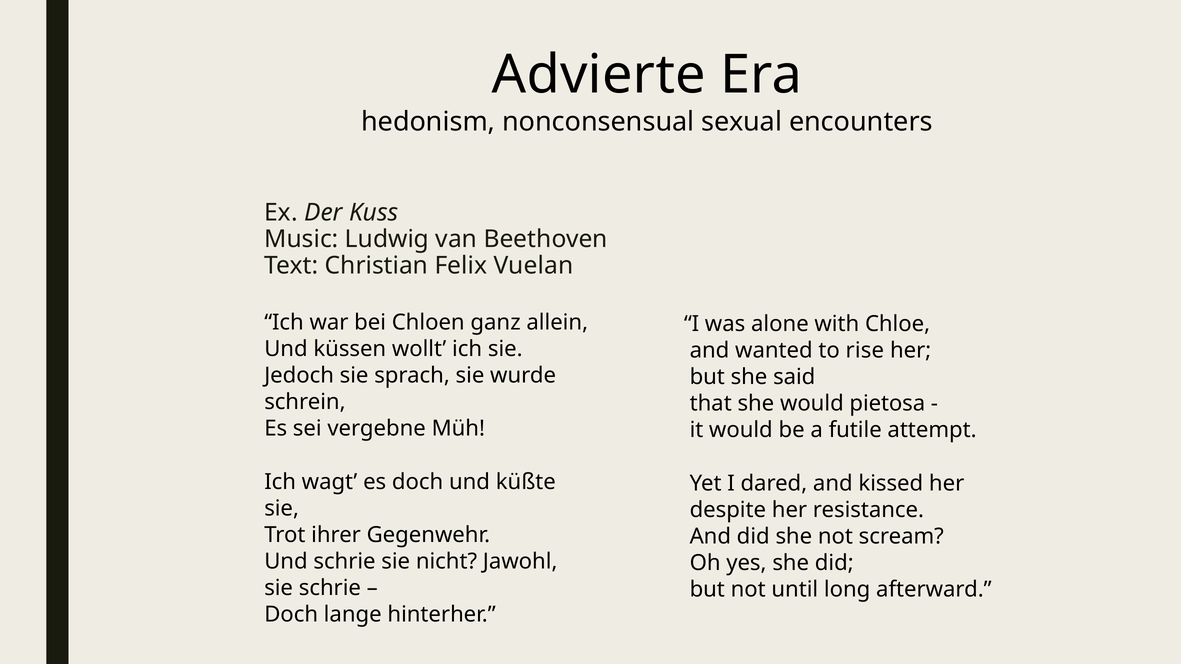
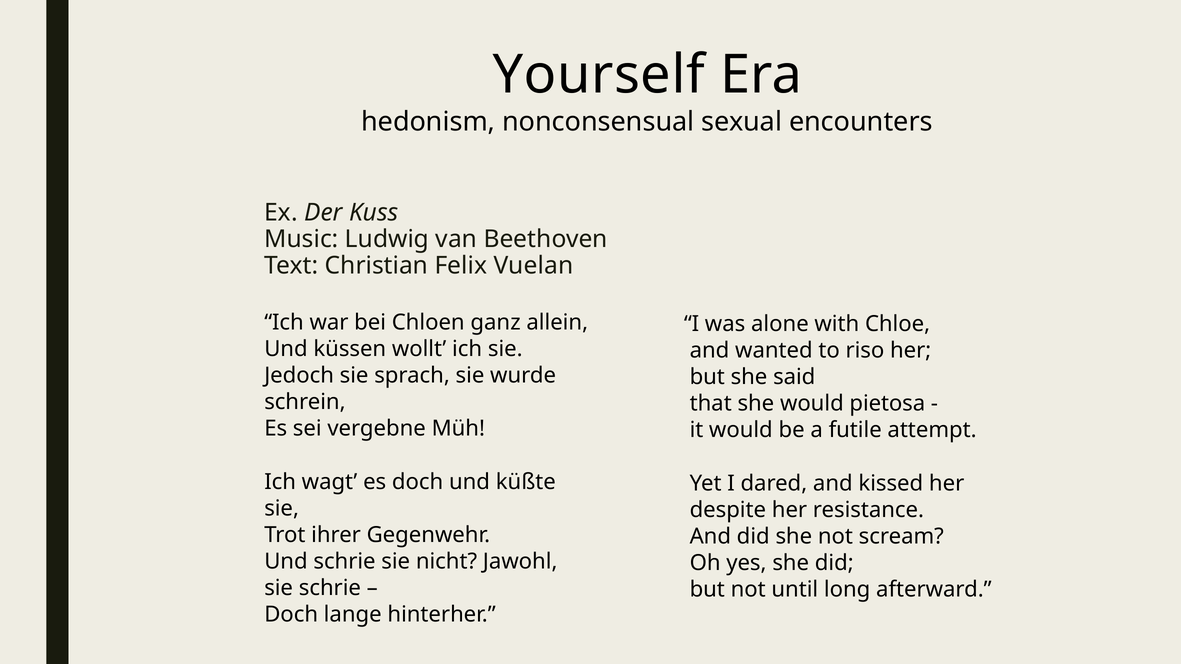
Advierte: Advierte -> Yourself (599, 75)
rise: rise -> riso (865, 351)
